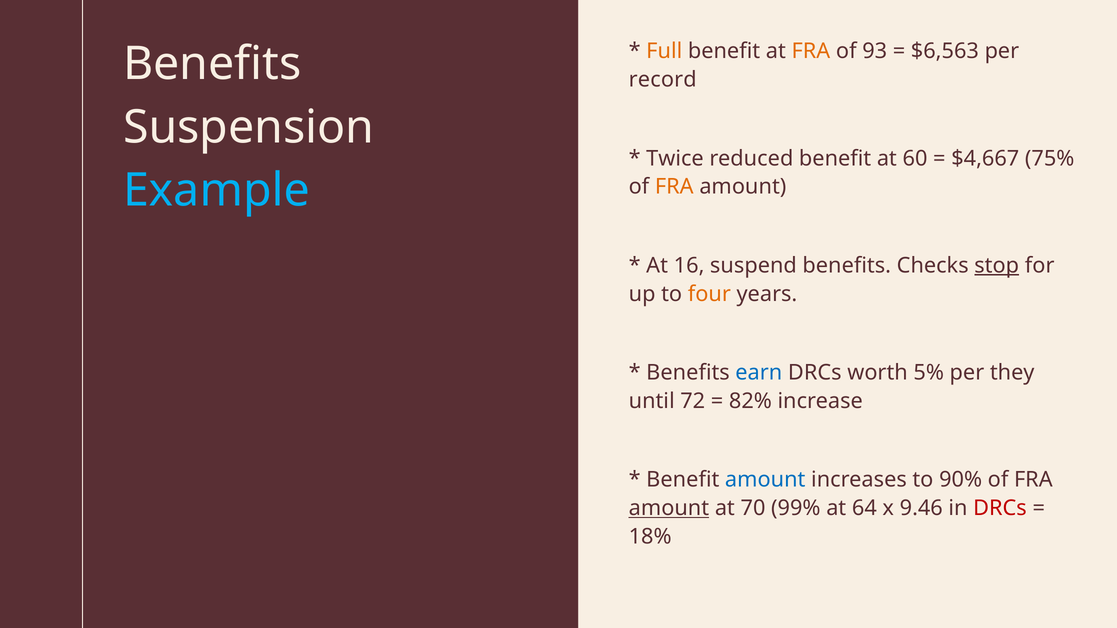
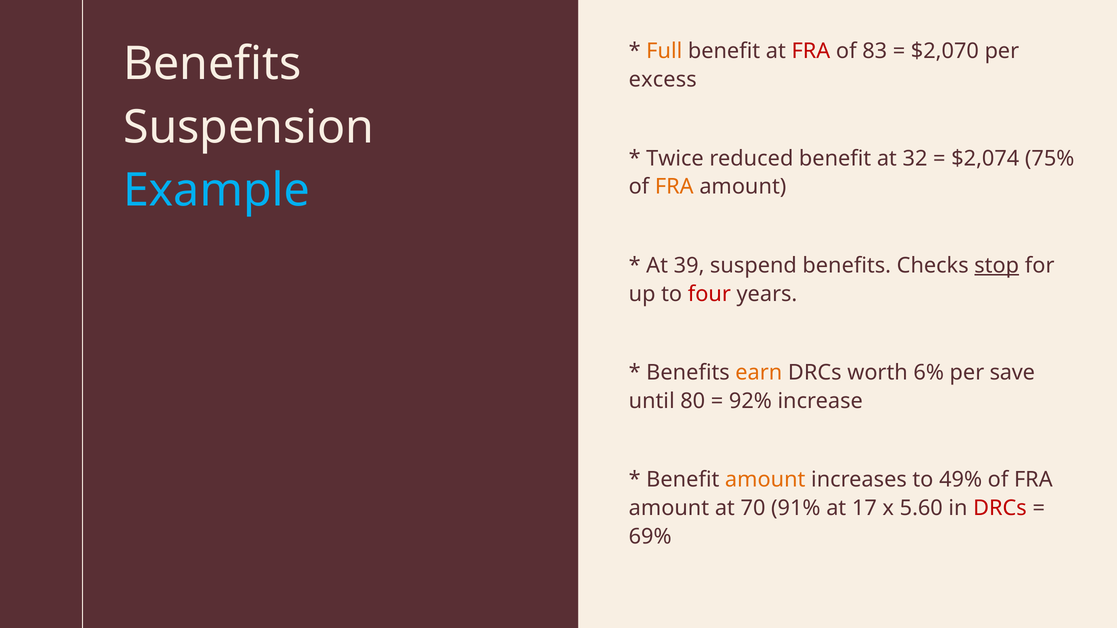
FRA colour: orange -> red (811, 51)
93: 93 -> 83 (875, 51)
$6,563: $6,563 -> $2,070 (945, 51)
record: record -> excess (663, 80)
60: 60 -> 32 (915, 158)
$4,667: $4,667 -> $2,074 (985, 158)
16: 16 -> 39 (689, 266)
four colour: orange -> red (709, 294)
earn colour: blue -> orange (759, 373)
5%: 5% -> 6% (929, 373)
they: they -> save (1012, 373)
72: 72 -> 80 (693, 401)
82%: 82% -> 92% (750, 401)
amount colour: blue -> orange (765, 480)
90%: 90% -> 49% (961, 480)
amount underline: present -> none (669, 508)
99%: 99% -> 91% (796, 508)
64: 64 -> 17 (864, 508)
9.46: 9.46 -> 5.60 (921, 508)
18%: 18% -> 69% (650, 537)
